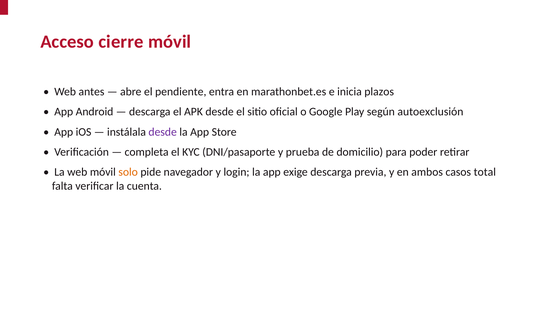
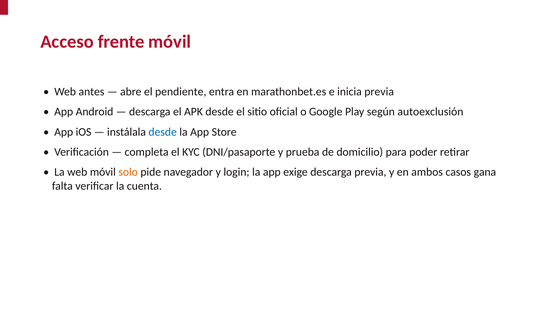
cierre: cierre -> frente (121, 42)
inicia plazos: plazos -> previa (379, 92)
desde colour: purple -> blue (163, 132)
total: total -> gana (485, 172)
